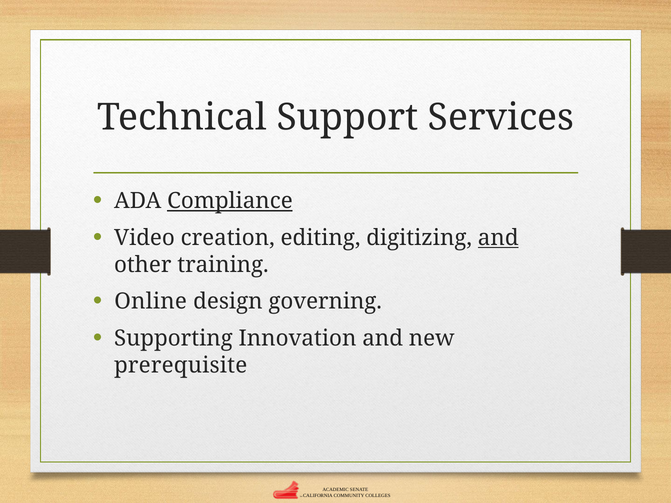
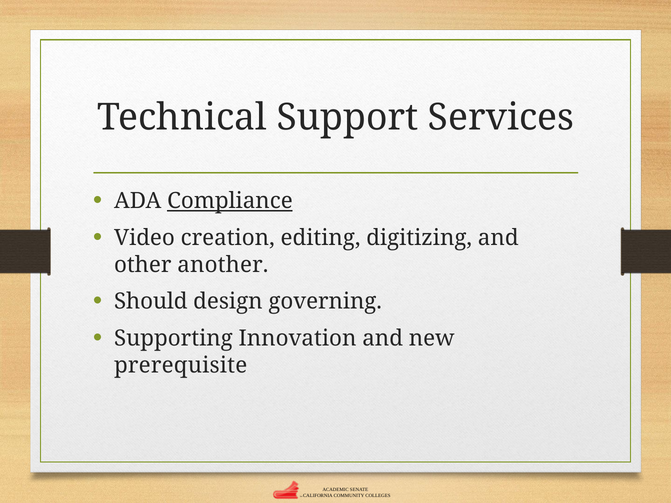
and underline: present -> none (498, 238)
training: training -> another (223, 265)
Online: Online -> Should (151, 302)
